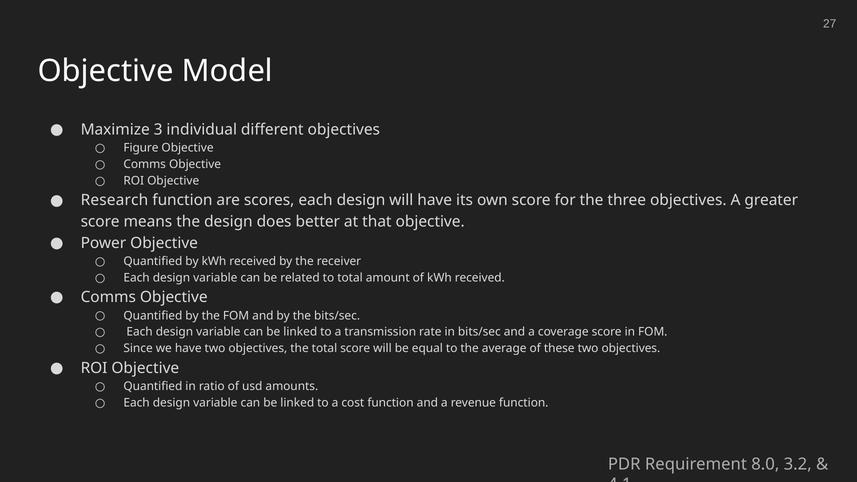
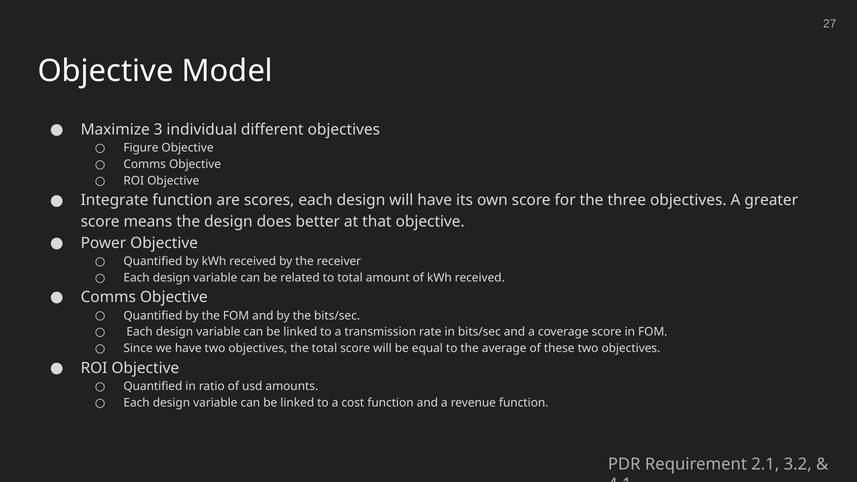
Research: Research -> Integrate (115, 200)
8.0: 8.0 -> 2.1 (765, 464)
